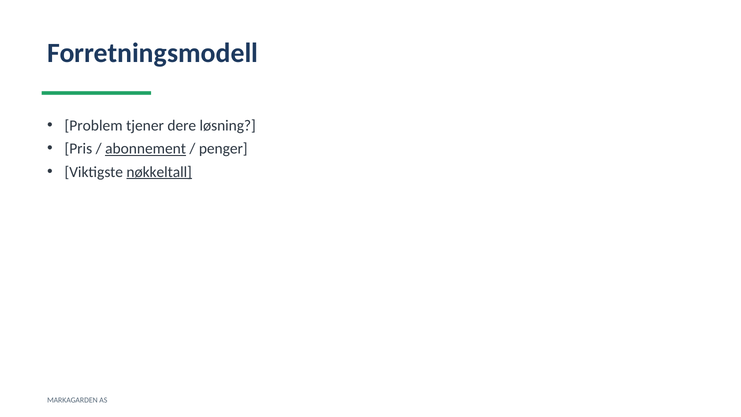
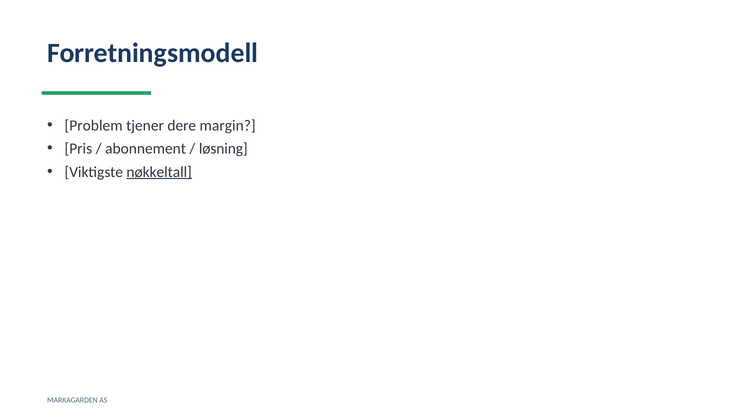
løsning: løsning -> margin (228, 126)
abonnement underline: present -> none (146, 149)
penger: penger -> løsning (223, 149)
